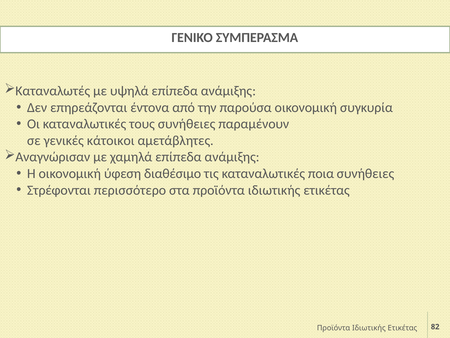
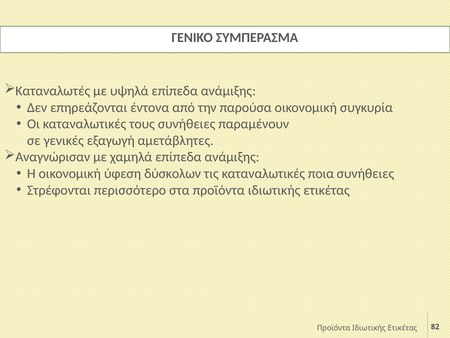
κάτοικοι: κάτοικοι -> εξαγωγή (111, 140)
διαθέσιμο: διαθέσιμο -> δύσκολων (173, 173)
